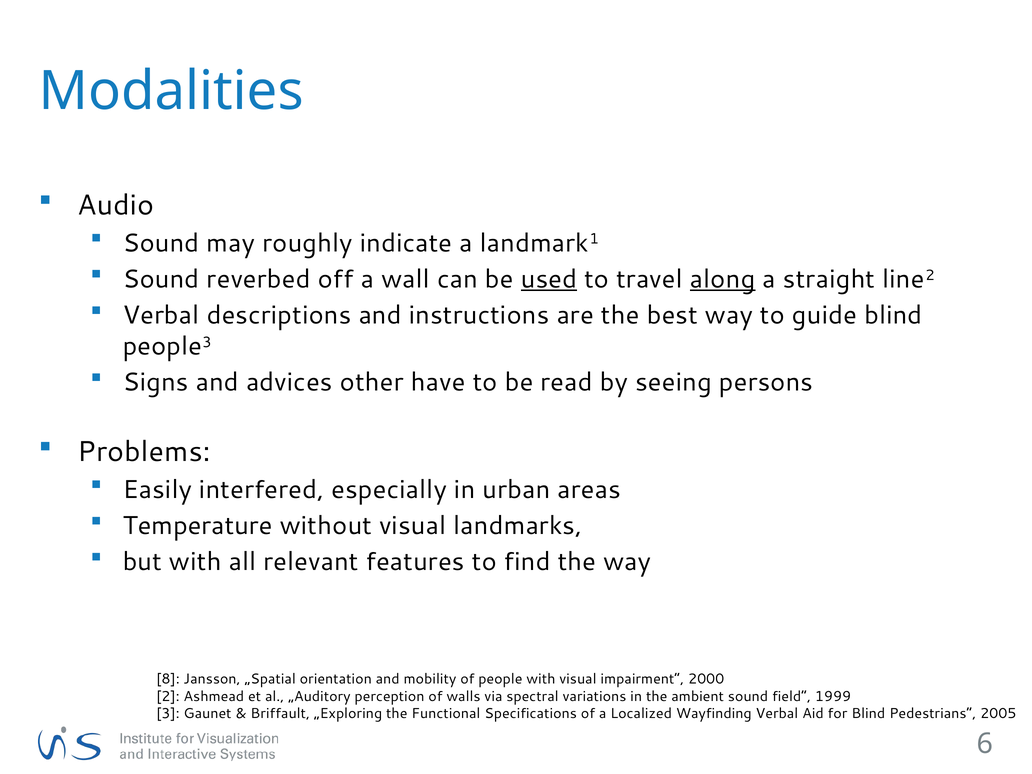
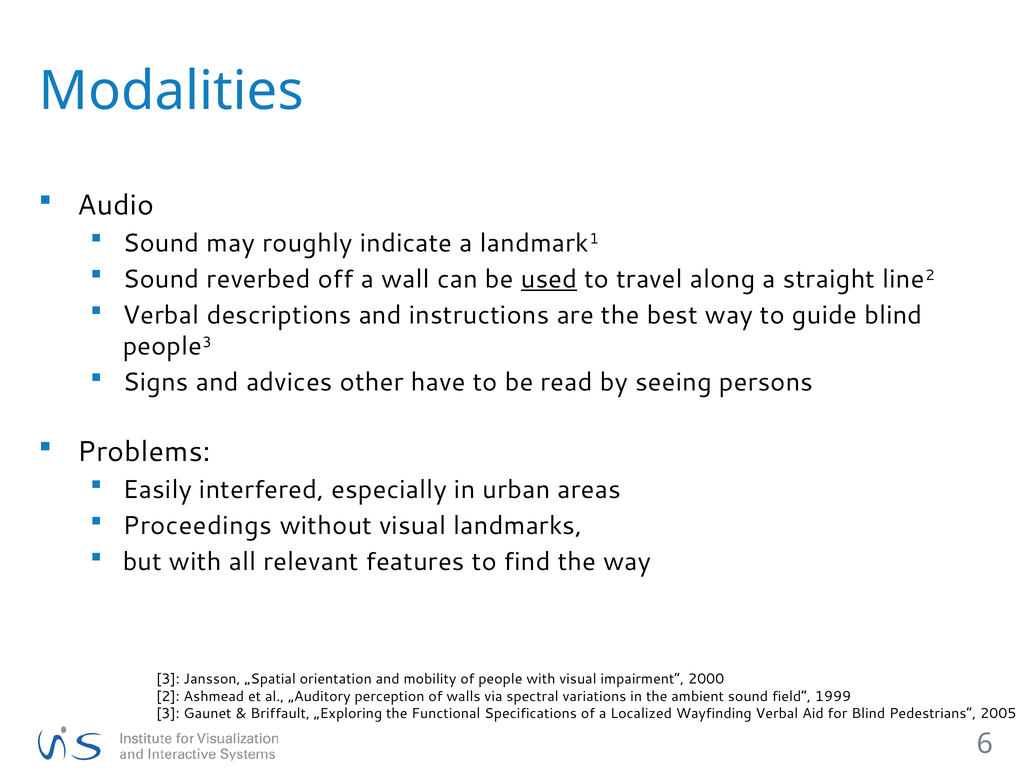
along underline: present -> none (723, 279)
Temperature: Temperature -> Proceedings (197, 526)
8: 8 -> 3 (168, 679)
